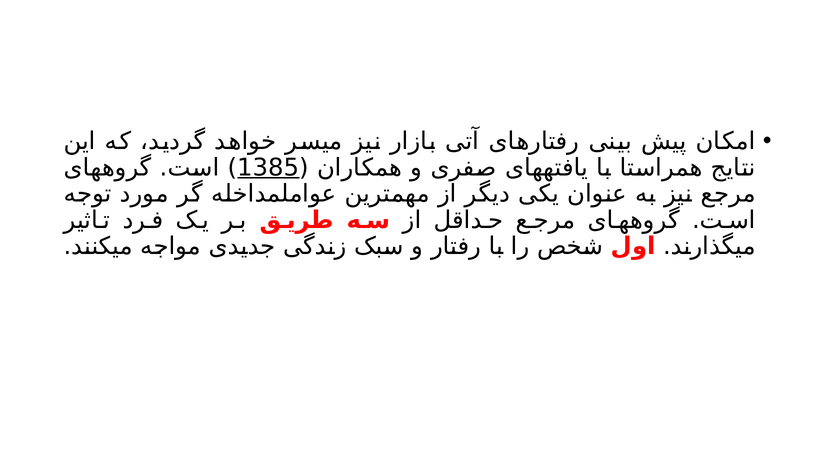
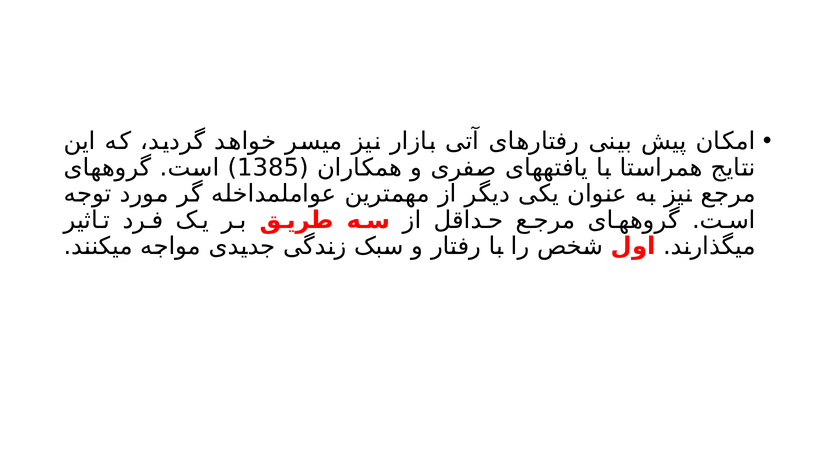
1385 underline: present -> none (268, 167)
